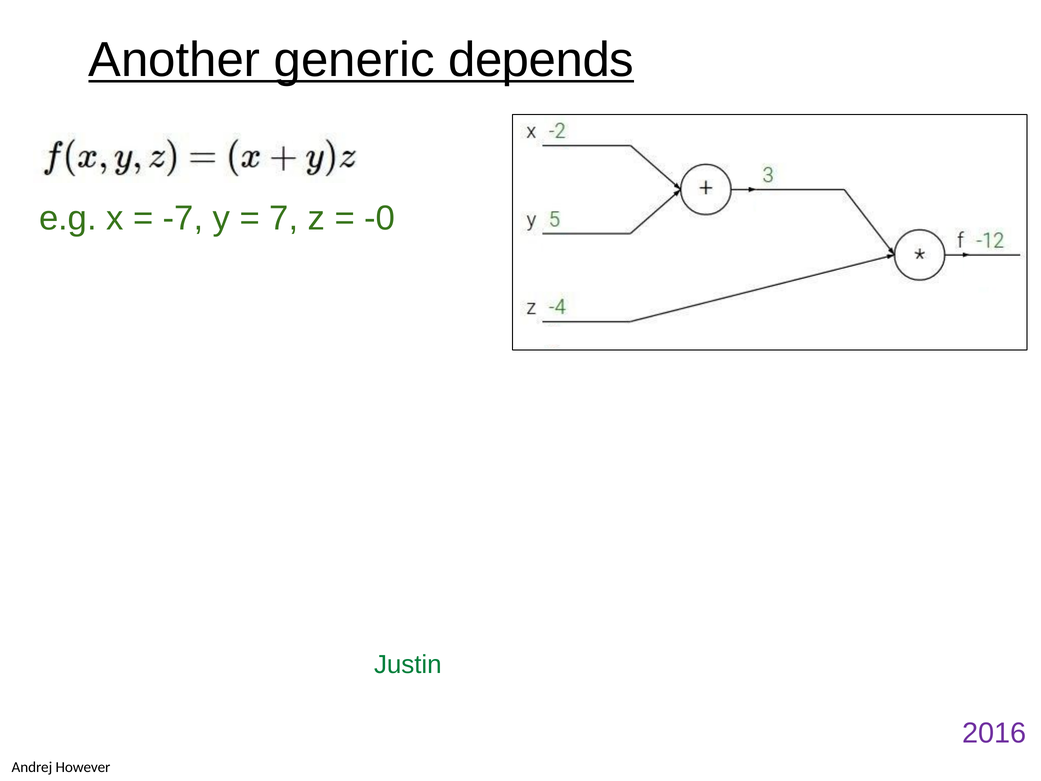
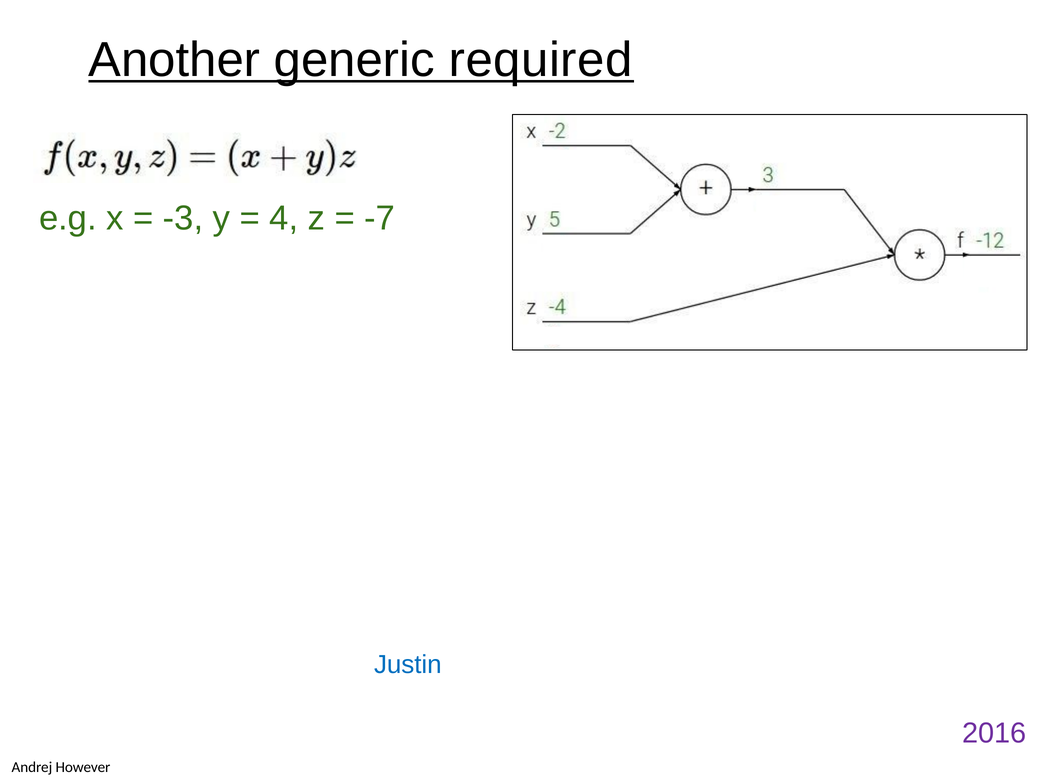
depends: depends -> required (541, 60)
-7: -7 -> -3 (183, 218)
7: 7 -> 4 (284, 218)
-0: -0 -> -7 (380, 218)
Justin colour: green -> blue (408, 665)
